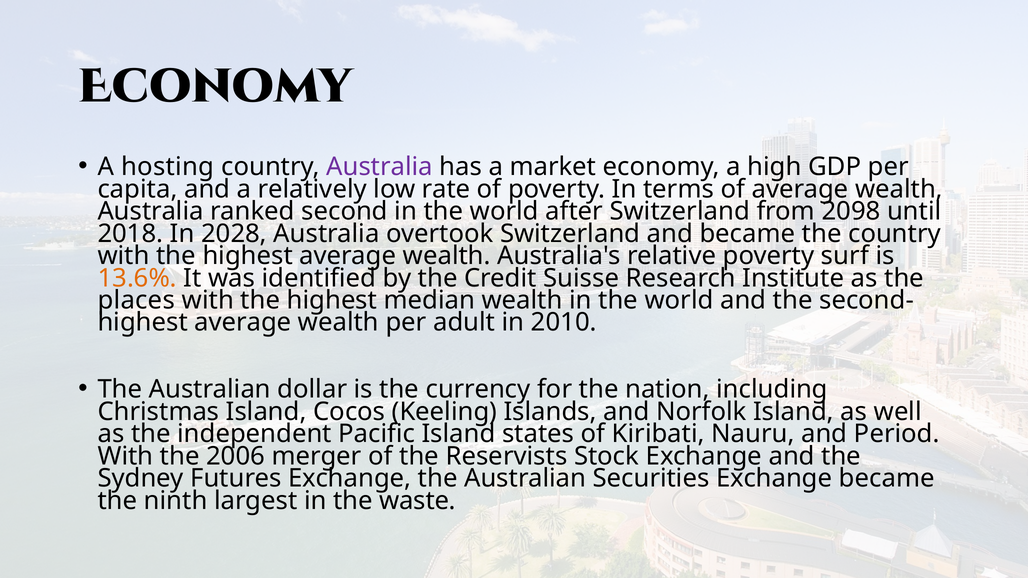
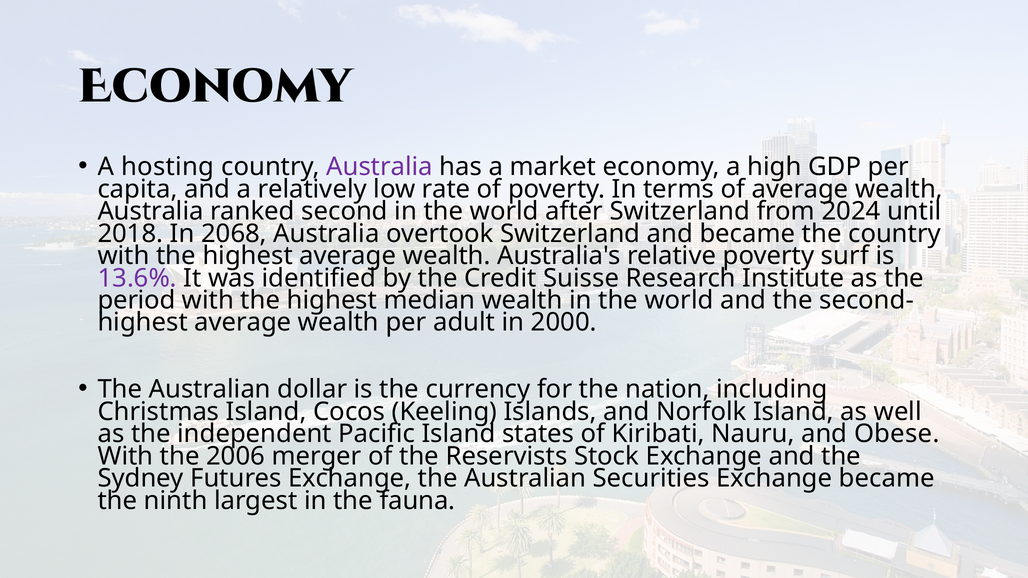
2098: 2098 -> 2024 (851, 211)
2028: 2028 -> 2068 (234, 234)
13.6% colour: orange -> purple (137, 278)
places: places -> period (137, 300)
2010: 2010 -> 2000 (564, 323)
Period: Period -> Obese (897, 434)
waste: waste -> fauna (417, 501)
